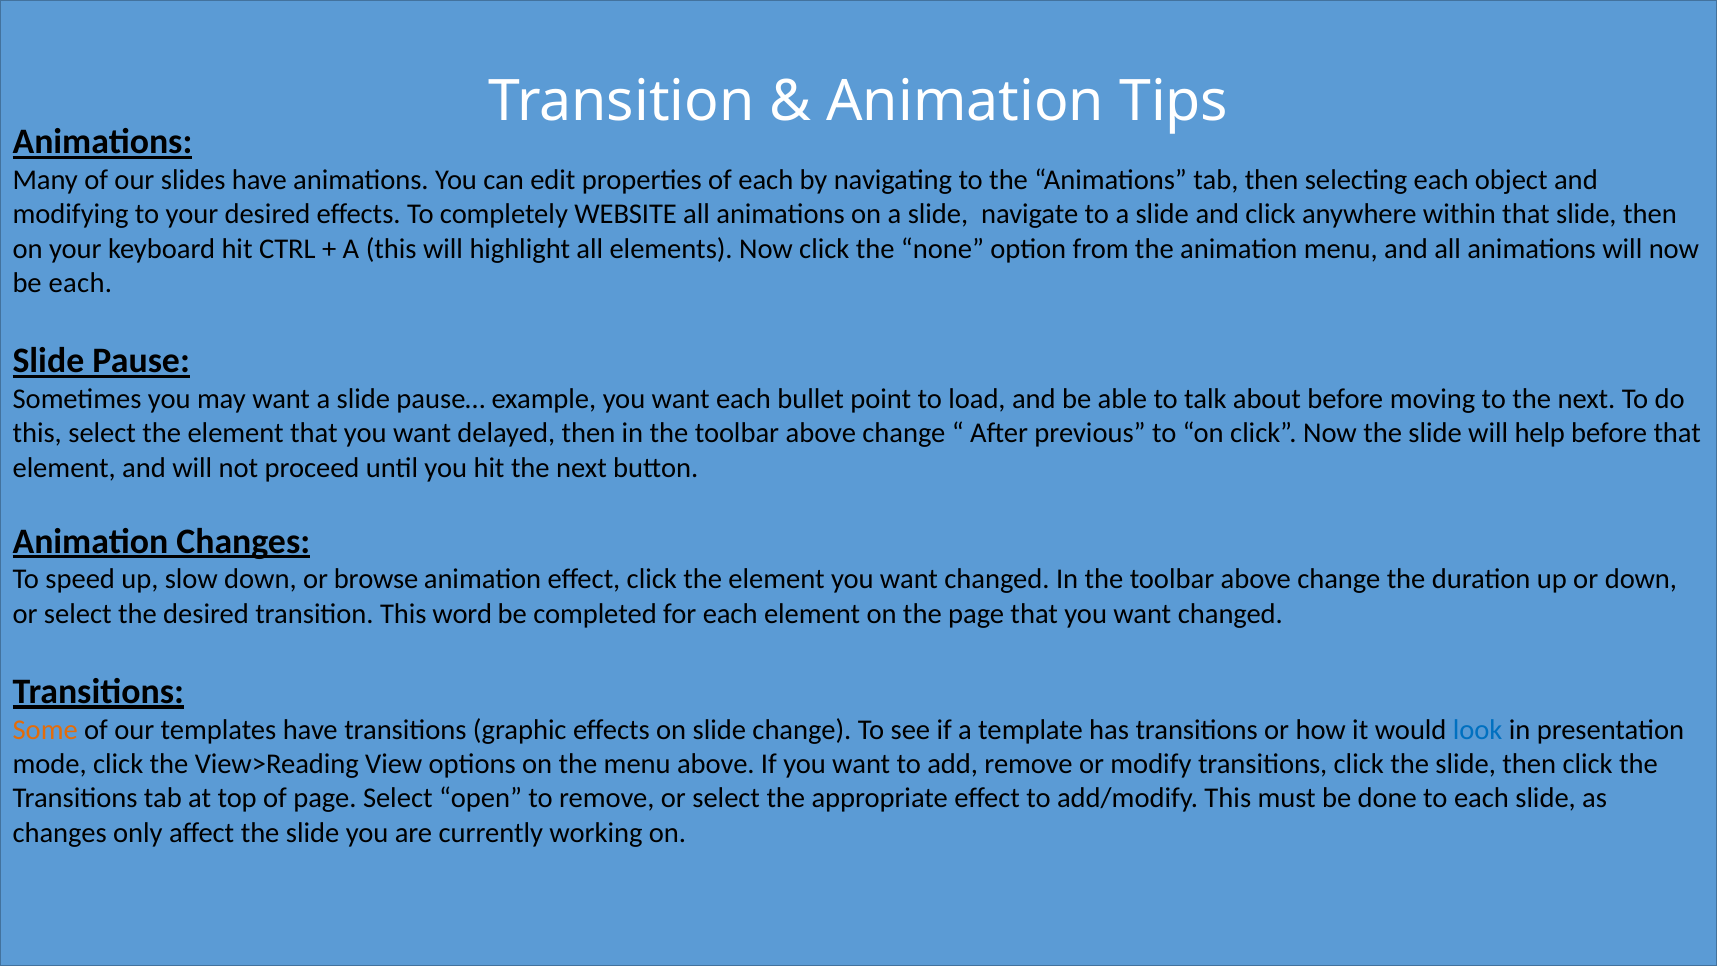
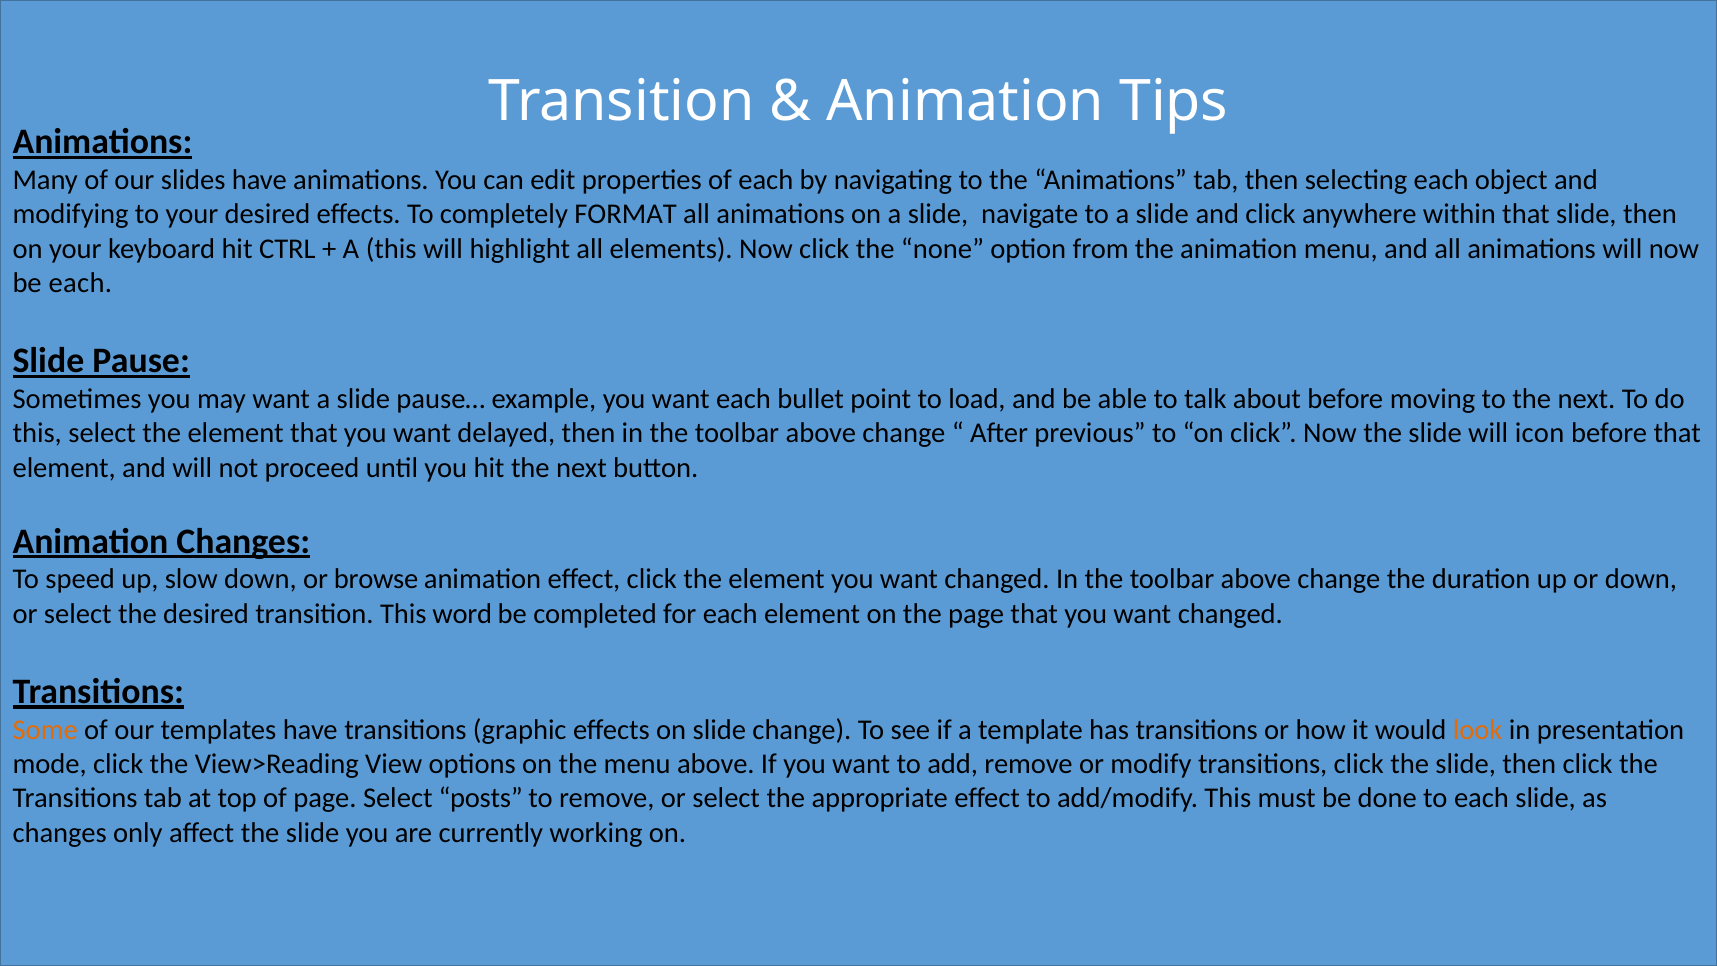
WEBSITE: WEBSITE -> FORMAT (626, 214)
help: help -> icon (1540, 433)
look colour: blue -> orange (1478, 729)
open: open -> posts (481, 798)
